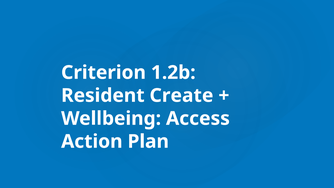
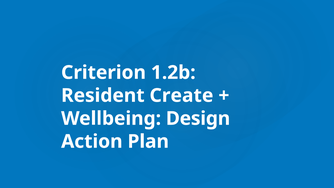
Access: Access -> Design (198, 118)
